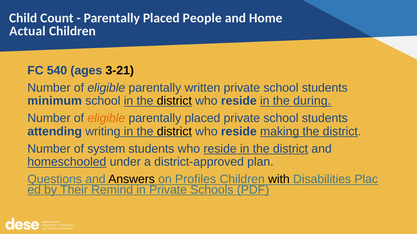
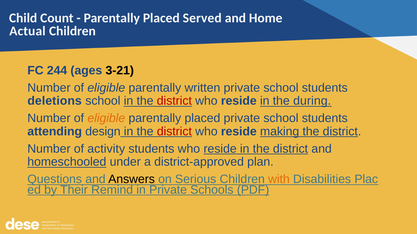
People: People -> Served (202, 18)
540: 540 -> 244 (57, 71)
minimum: minimum -> deletions (55, 101)
district colour: black -> red (174, 101)
writing: writing -> design (103, 132)
district colour: black -> red (174, 132)
system: system -> activity (106, 149)
Profiles: Profiles -> Serious (196, 180)
with colour: black -> orange (279, 180)
